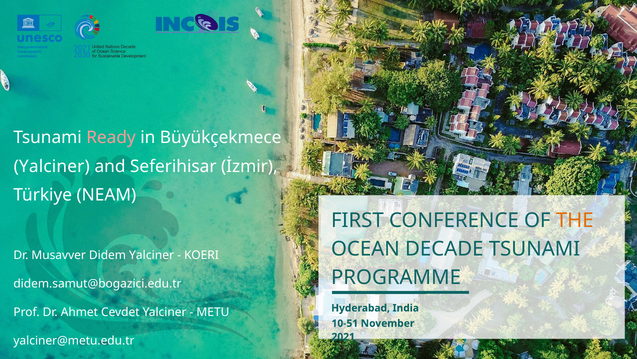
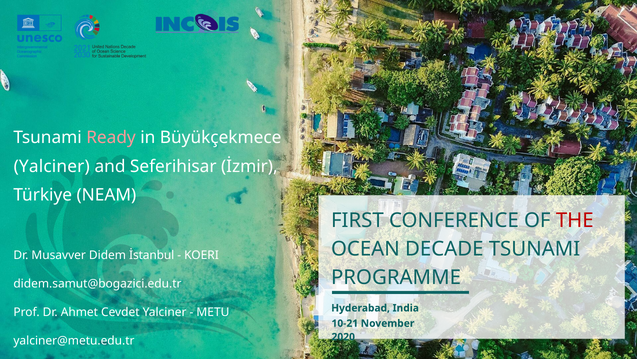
THE colour: orange -> red (575, 220)
Didem Yalciner: Yalciner -> İstanbul (152, 255)
10-51: 10-51 -> 10-21 (345, 323)
2021: 2021 -> 2020 (343, 336)
